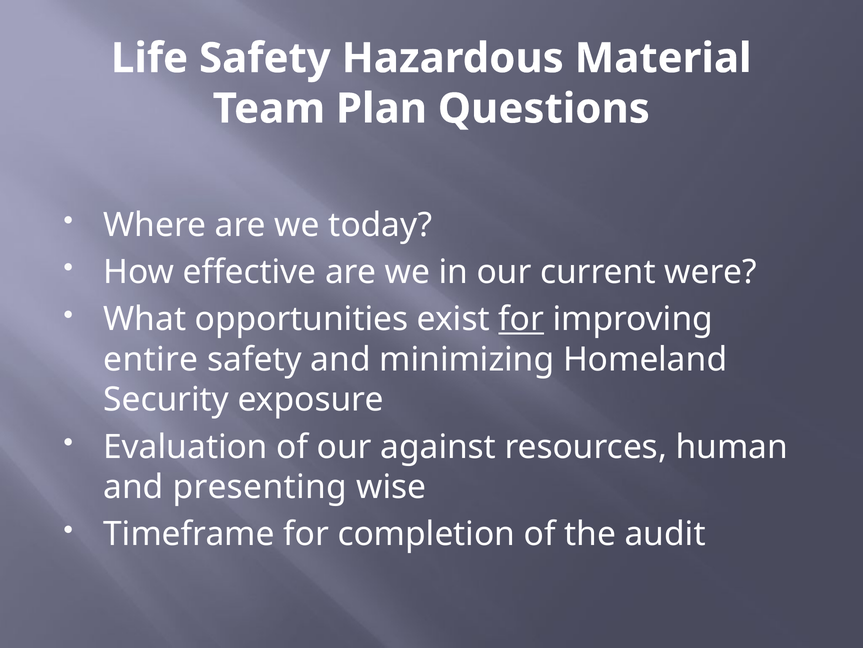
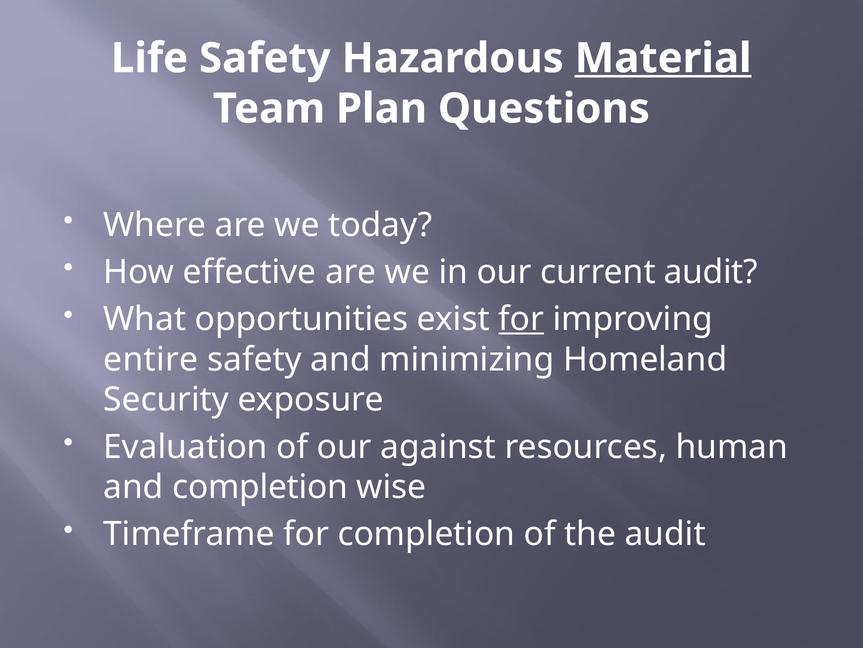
Material underline: none -> present (663, 58)
current were: were -> audit (711, 272)
and presenting: presenting -> completion (260, 487)
